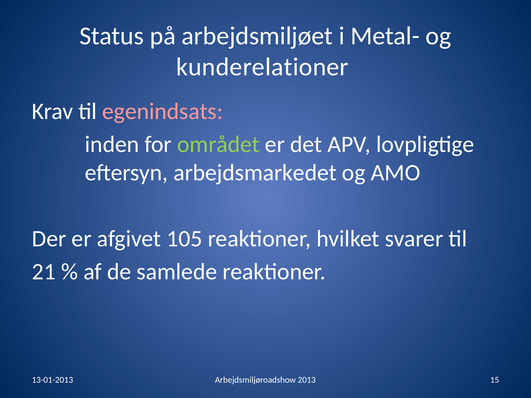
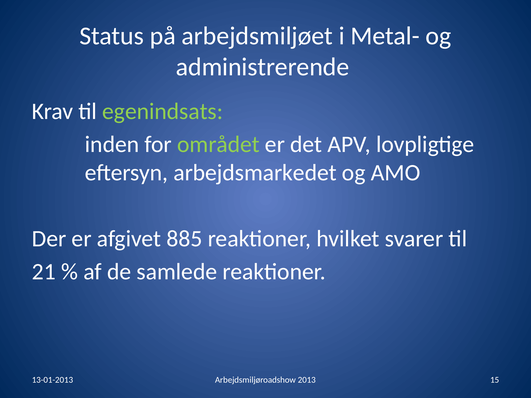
kunderelationer: kunderelationer -> administrerende (263, 67)
egenindsats colour: pink -> light green (163, 111)
105: 105 -> 885 (184, 239)
